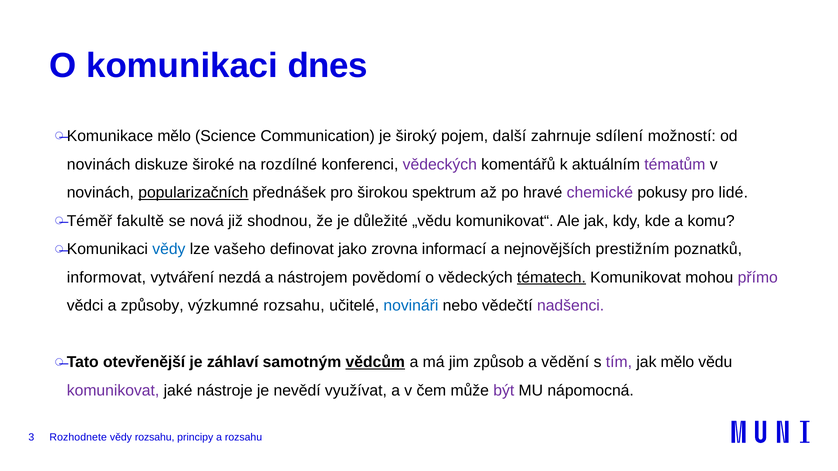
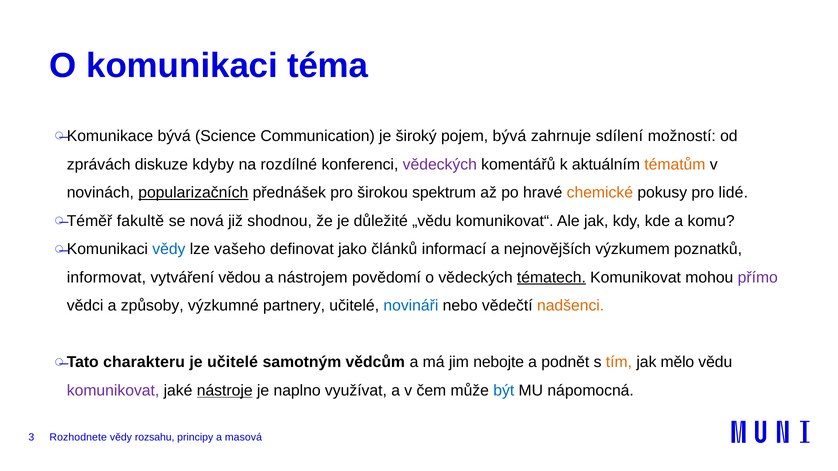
dnes: dnes -> téma (328, 66)
mělo: mělo -> bývá (174, 136)
pojem další: další -> bývá (509, 136)
novinách: novinách -> zprávách (99, 165)
široké: široké -> kdyby (213, 165)
tématům colour: purple -> orange (675, 165)
chemické colour: purple -> orange (600, 193)
zrovna: zrovna -> článků (394, 249)
prestižním: prestižním -> výzkumem (633, 249)
nezdá: nezdá -> vědou (240, 278)
výzkumné rozsahu: rozsahu -> partnery (294, 306)
nadšenci colour: purple -> orange (571, 306)
otevřenější: otevřenější -> charakteru (144, 363)
je záhlaví: záhlaví -> učitelé (233, 363)
vědcům underline: present -> none (375, 363)
způsob: způsob -> nebojte (499, 363)
vědění: vědění -> podnět (565, 363)
tím colour: purple -> orange (619, 363)
nástroje underline: none -> present (225, 391)
nevědí: nevědí -> naplno (297, 391)
být colour: purple -> blue (504, 391)
a rozsahu: rozsahu -> masová (243, 437)
